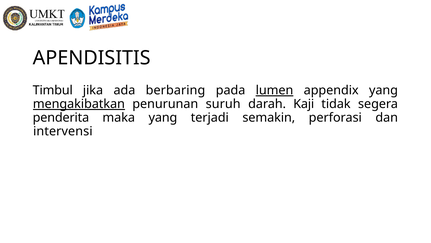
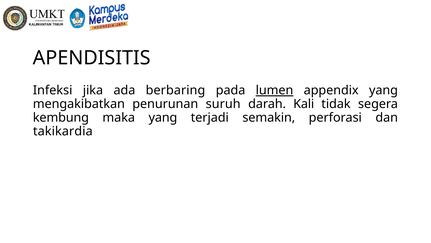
Timbul: Timbul -> Infeksi (53, 90)
mengakibatkan underline: present -> none (79, 104)
Kaji: Kaji -> Kali (304, 104)
penderita: penderita -> kembung (61, 117)
intervensi: intervensi -> takikardia (63, 131)
